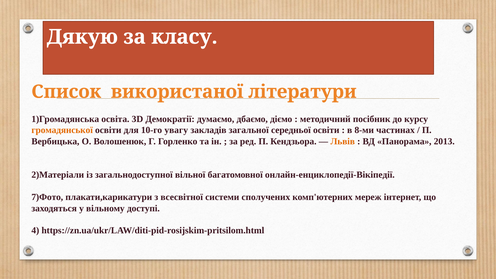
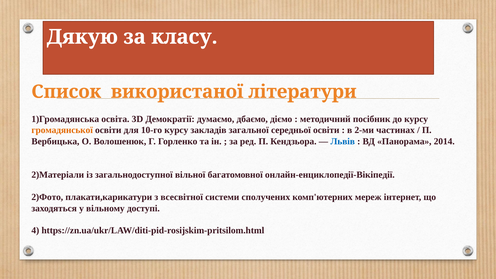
10-го увагу: увагу -> курсу (176, 130)
8-ми: 8-ми -> 2-ми (364, 130)
Львів colour: orange -> blue (343, 141)
2013: 2013 -> 2014 (444, 141)
7)Фото: 7)Фото -> 2)Фото (47, 197)
